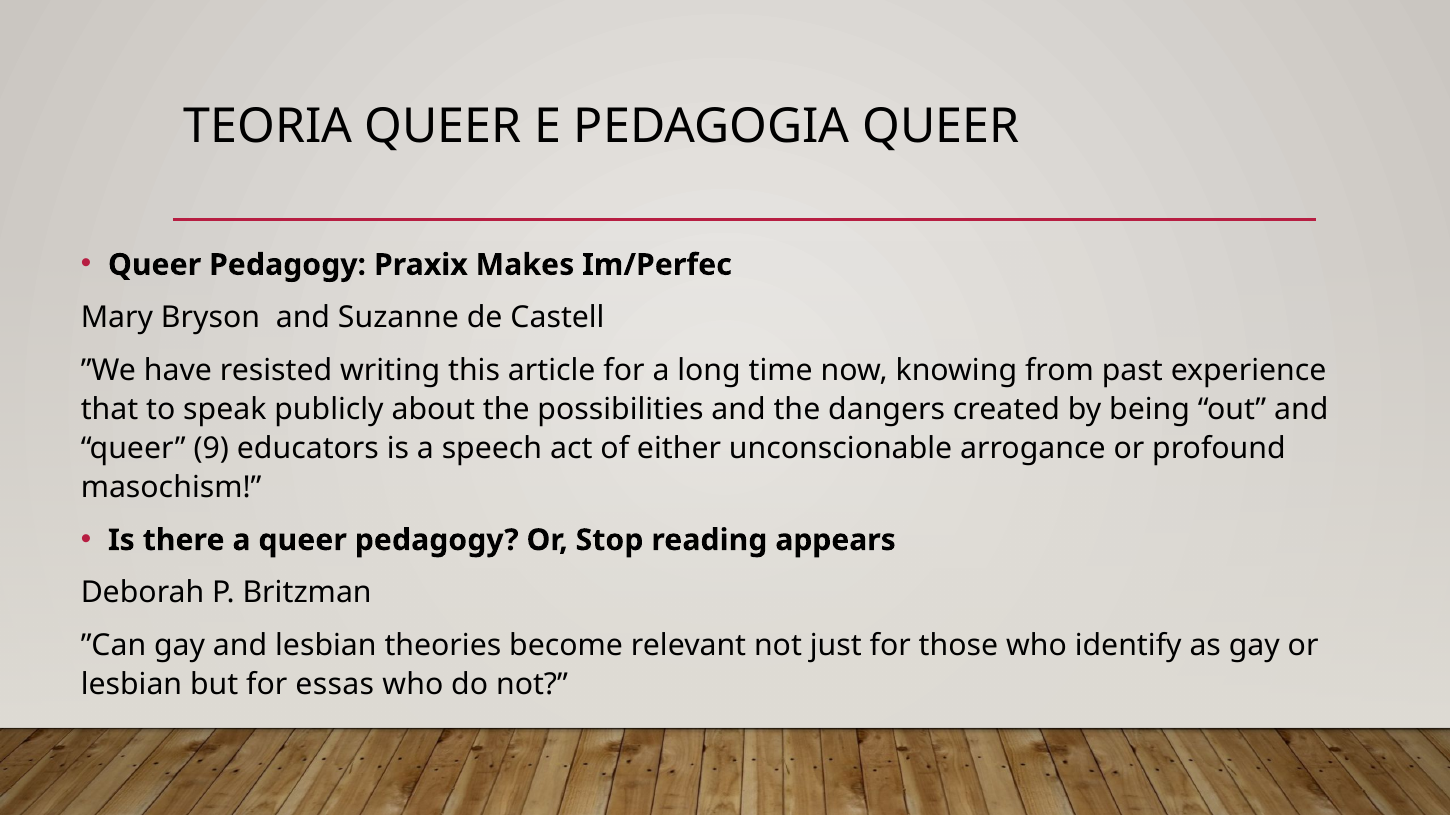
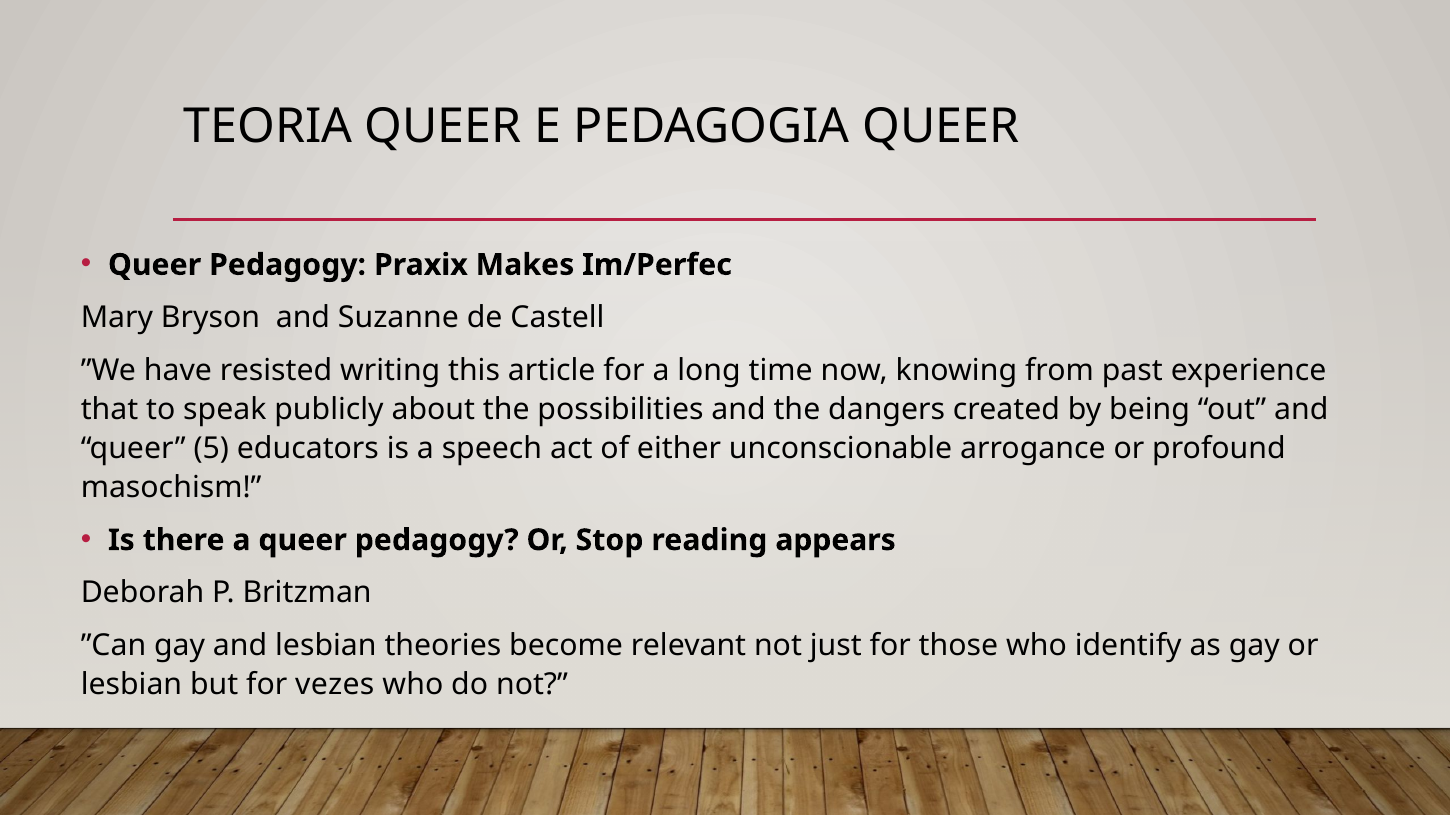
9: 9 -> 5 (211, 449)
essas: essas -> vezes (335, 685)
